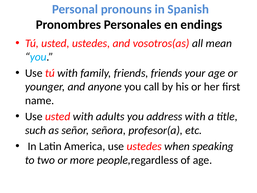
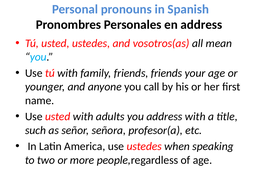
en endings: endings -> address (201, 25)
